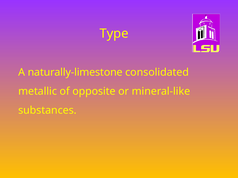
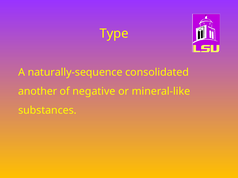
naturally-limestone: naturally-limestone -> naturally-sequence (75, 73)
metallic: metallic -> another (38, 92)
opposite: opposite -> negative (94, 92)
